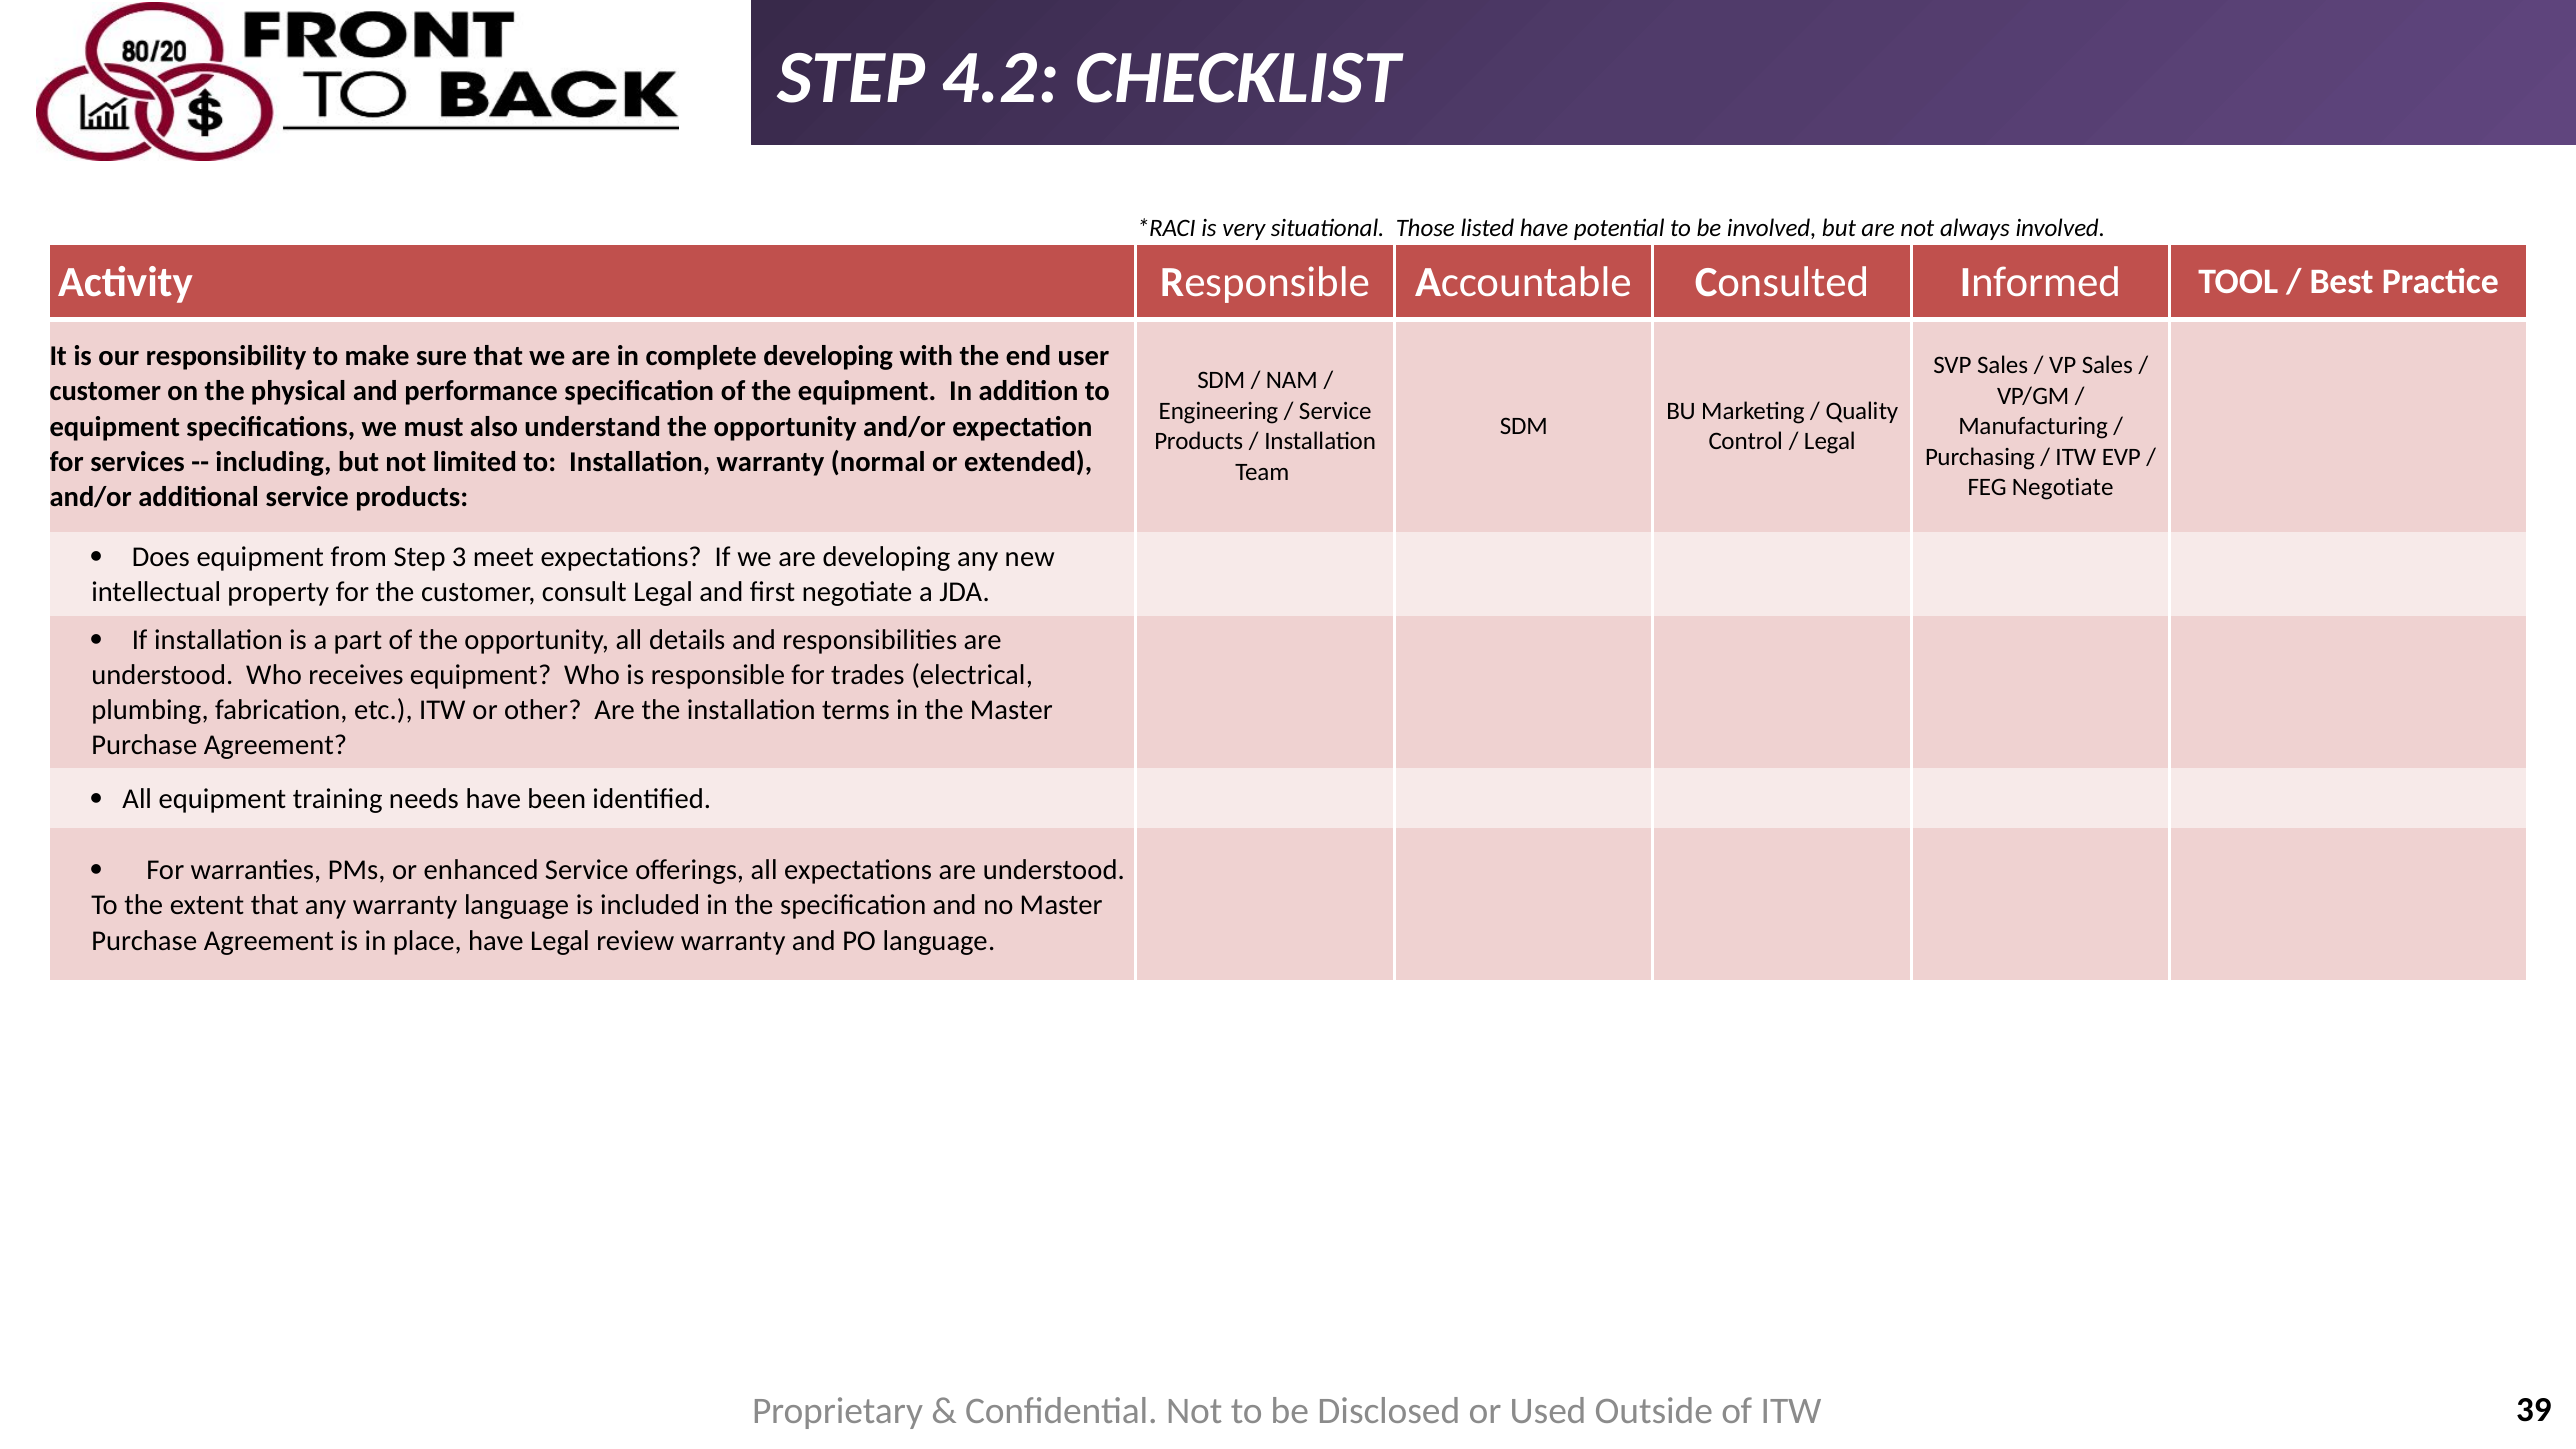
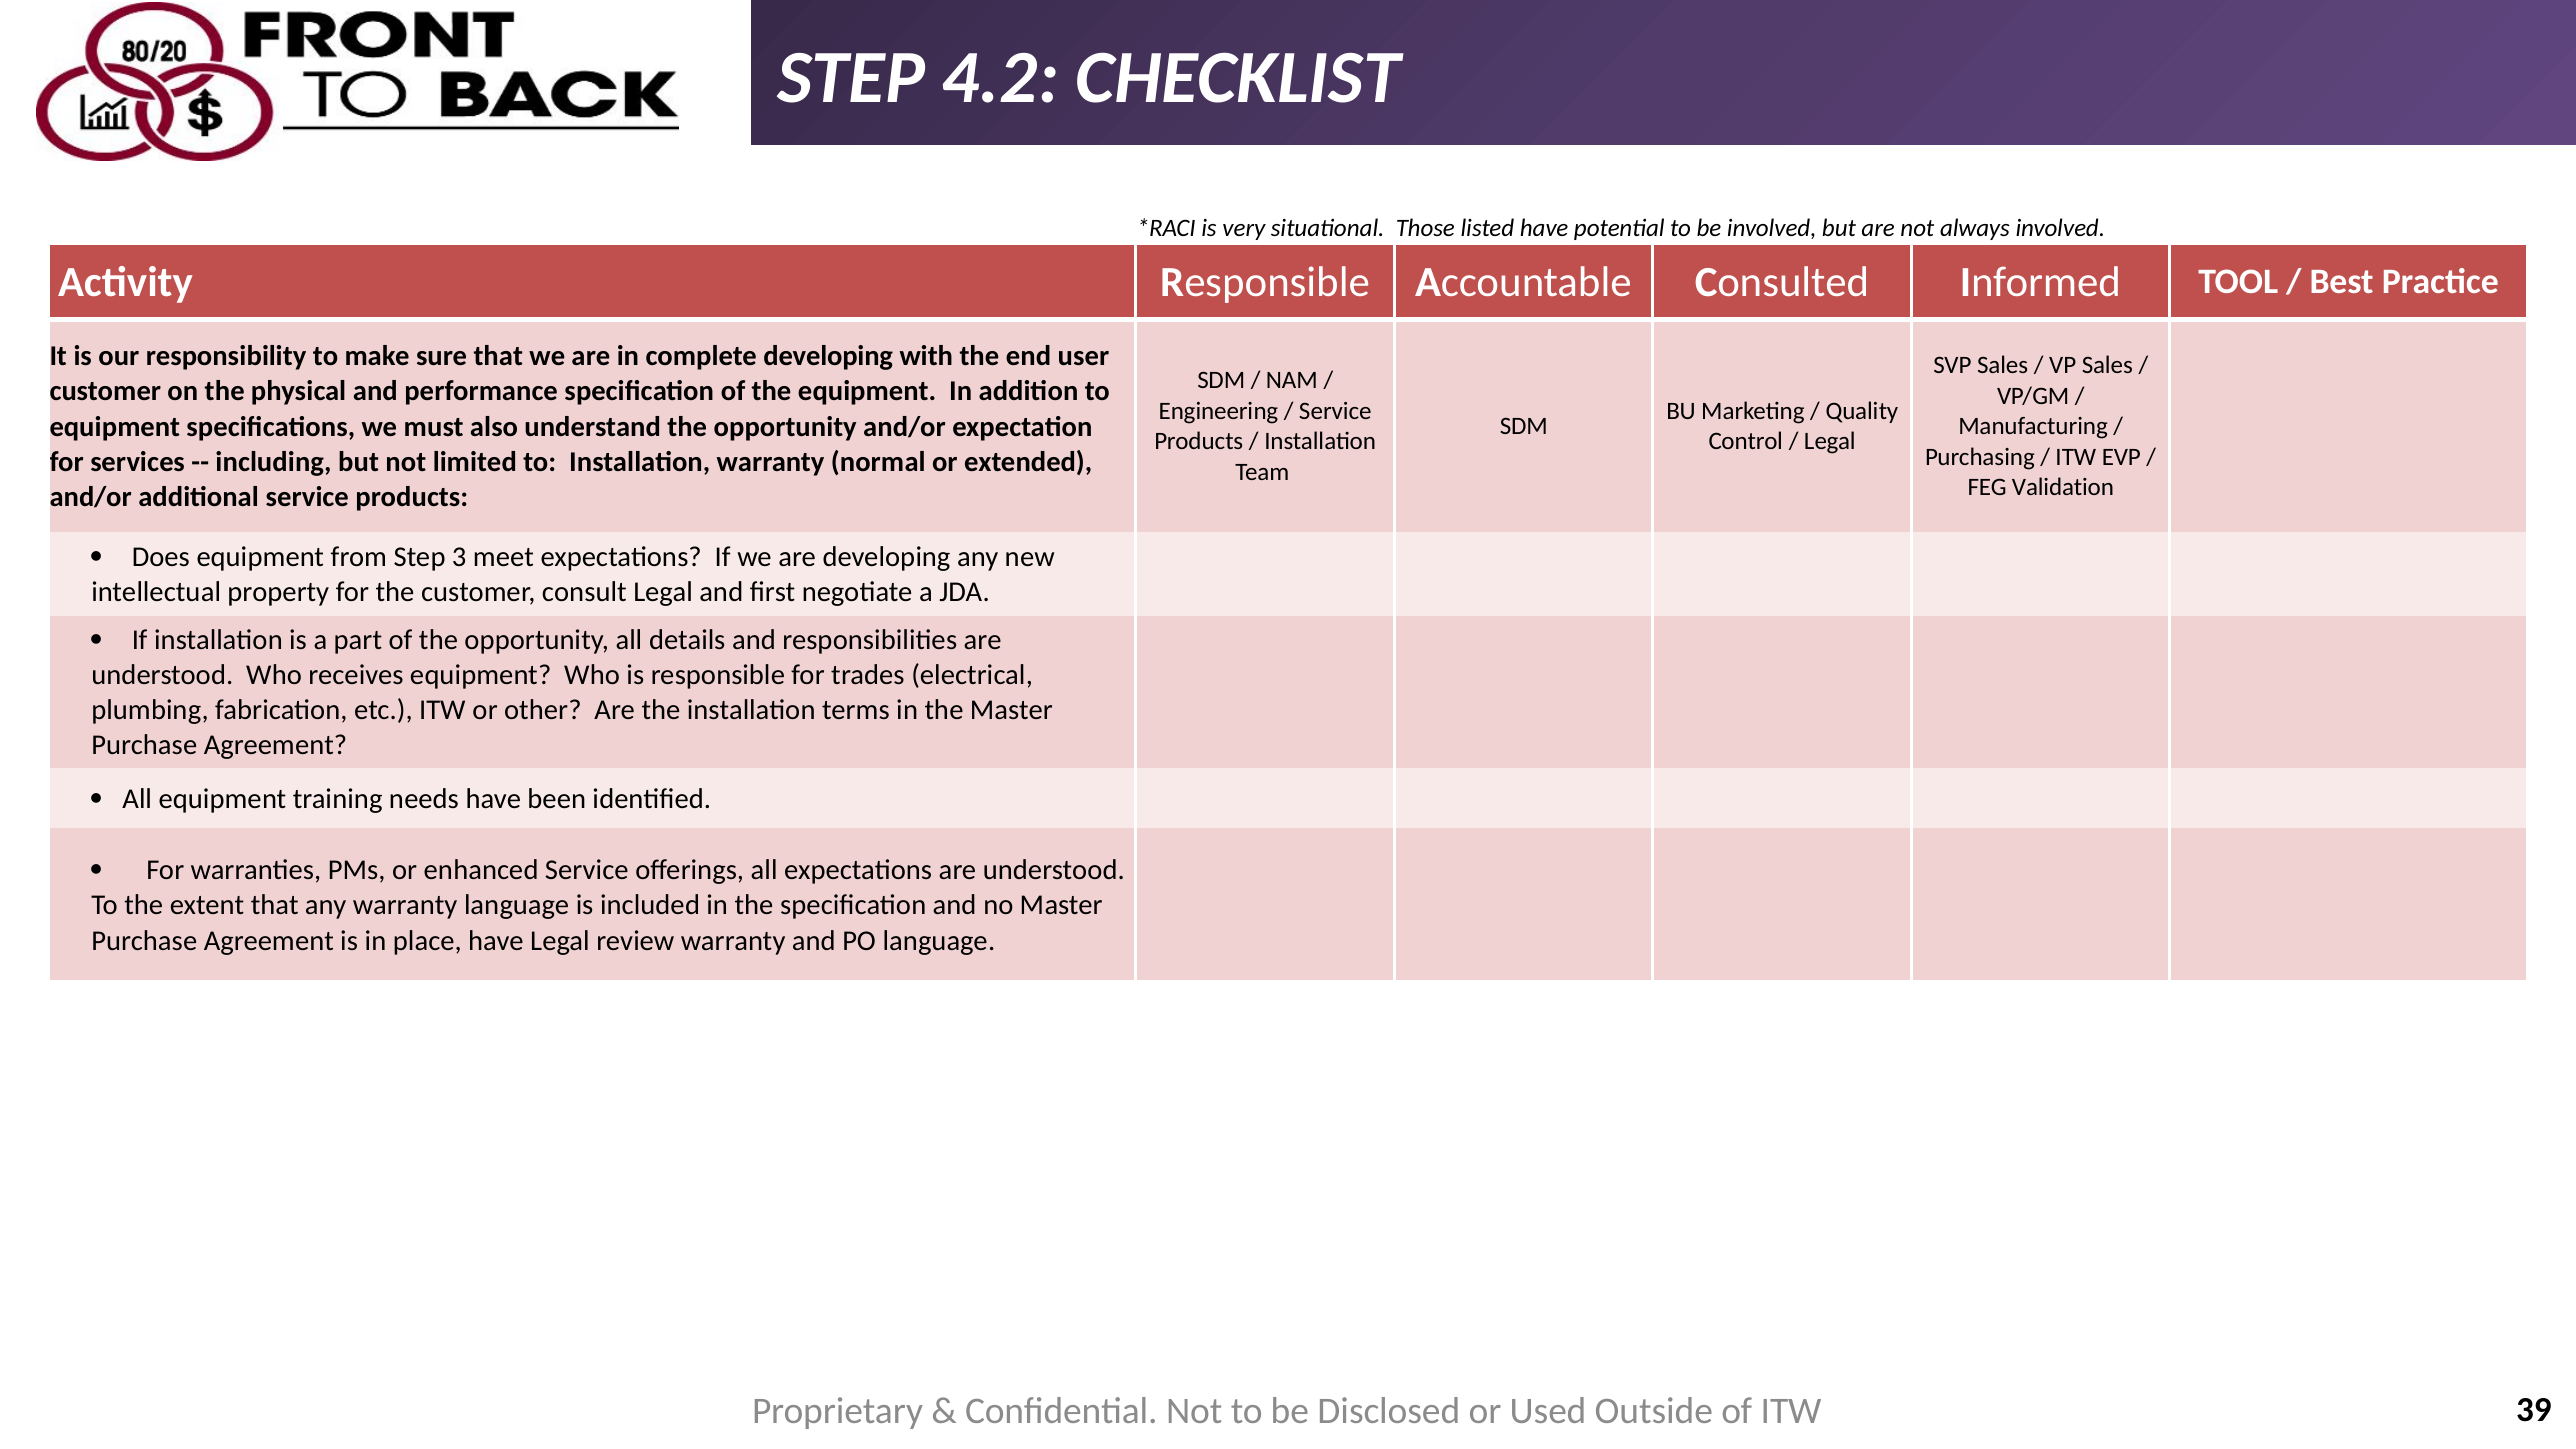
FEG Negotiate: Negotiate -> Validation (2063, 487)
